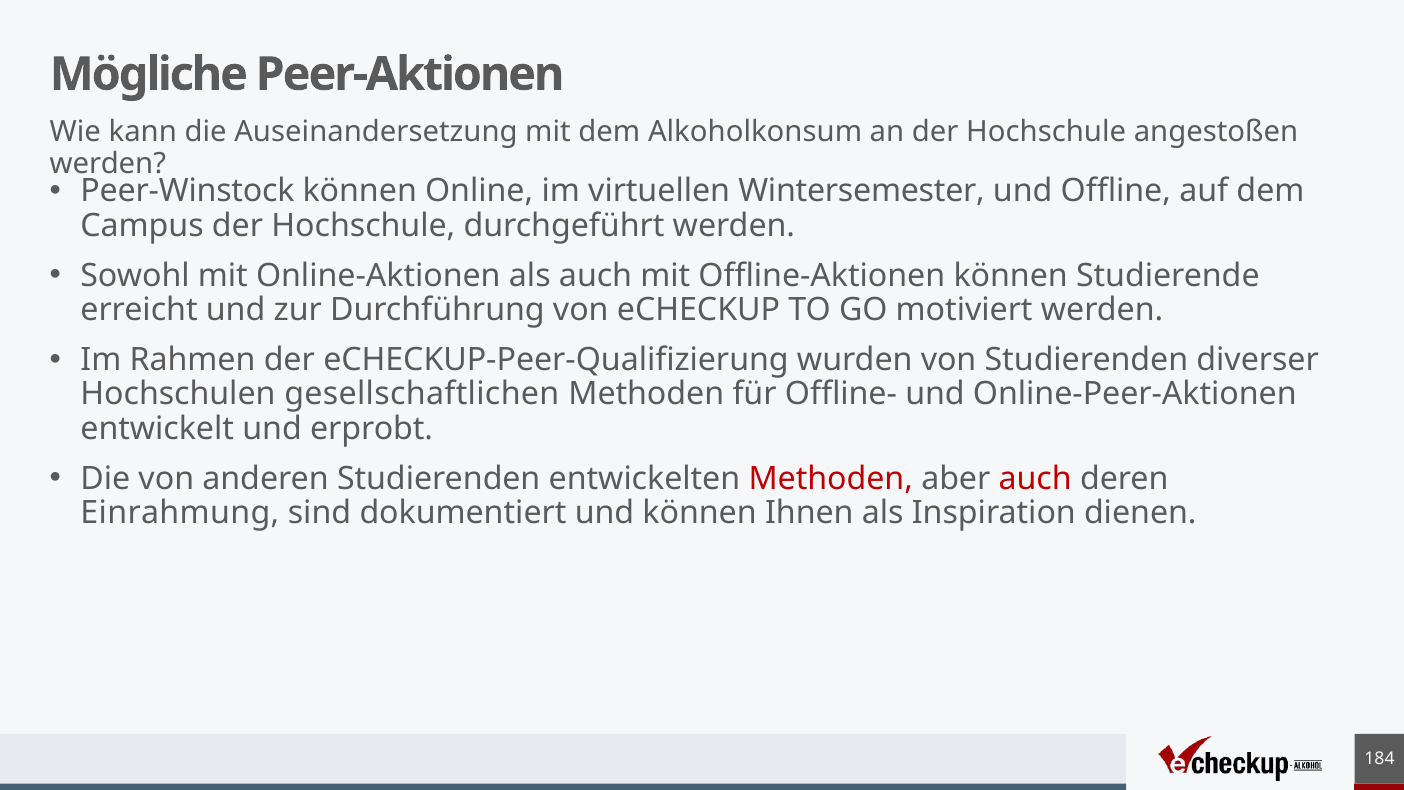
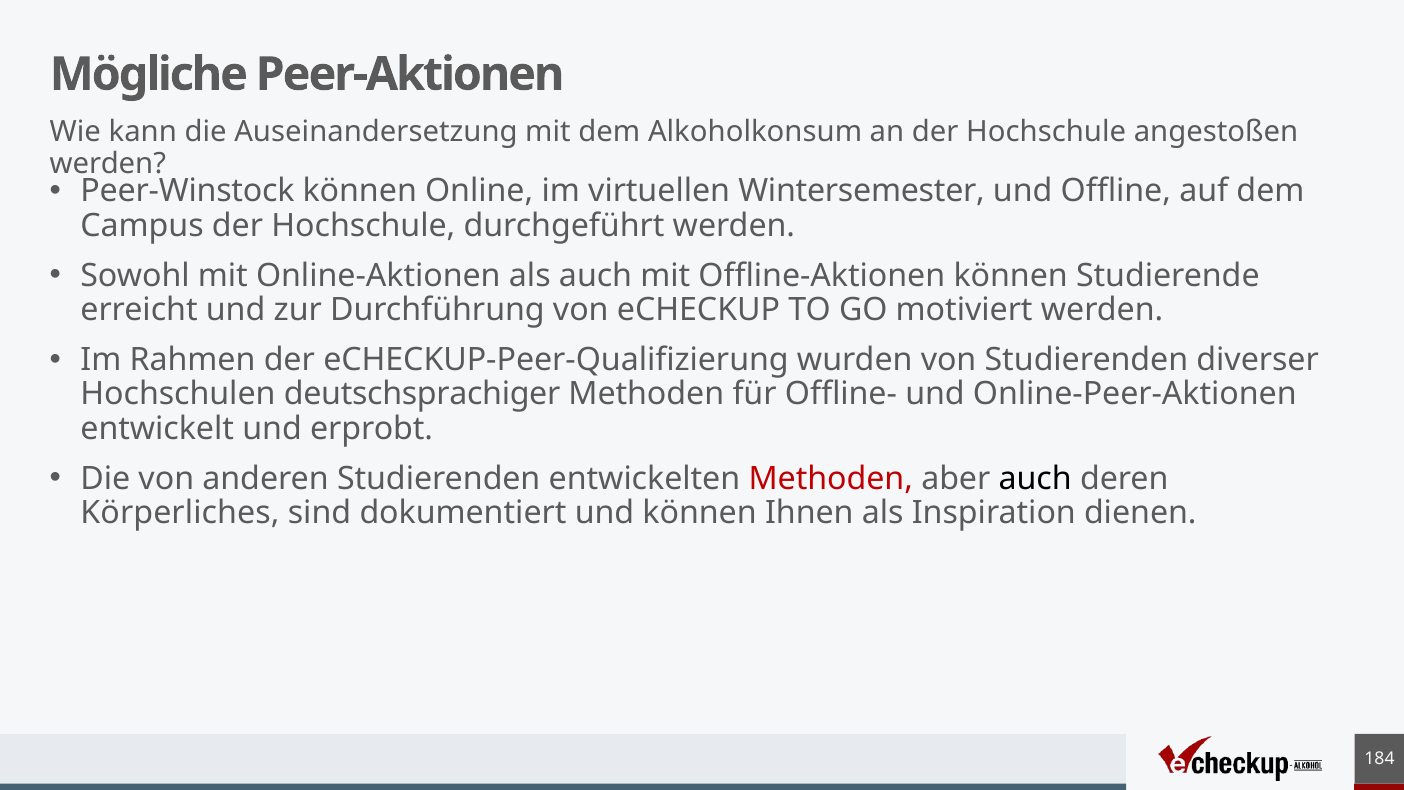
gesellschaftlichen: gesellschaftlichen -> deutschsprachiger (422, 394)
auch colour: red -> black (1035, 478)
Einrahmung: Einrahmung -> Körperliches (180, 513)
